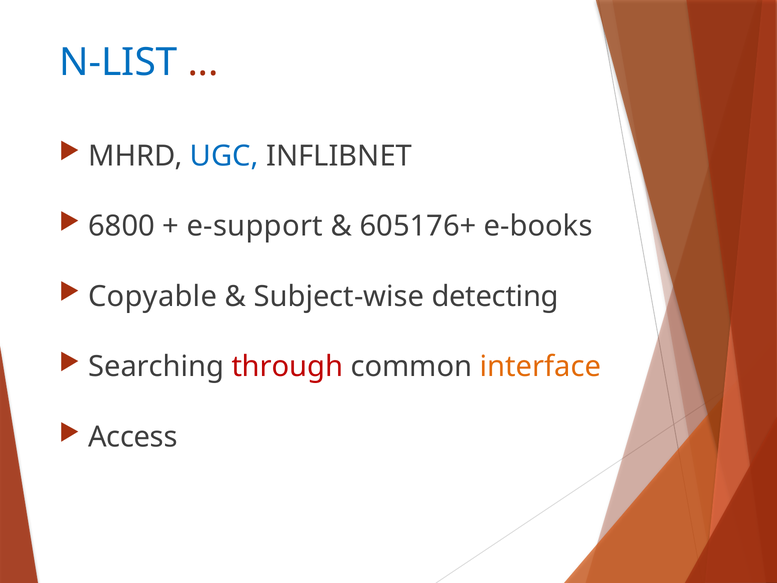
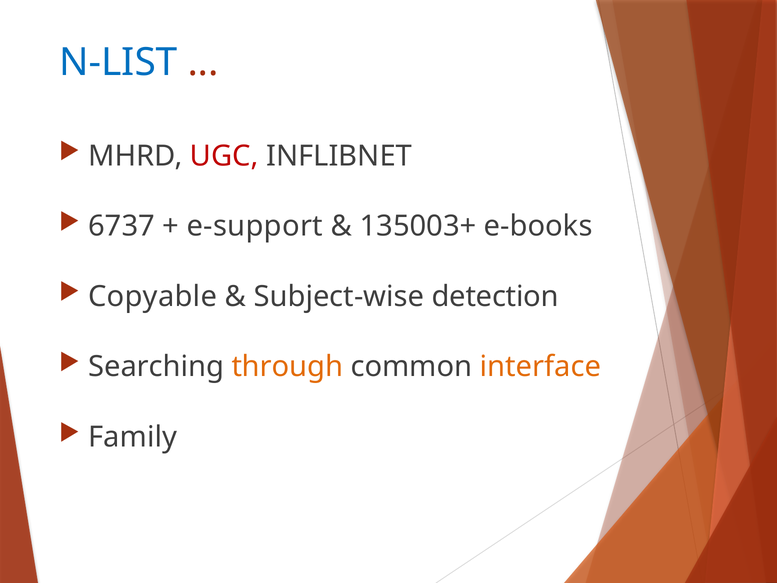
UGC colour: blue -> red (224, 156)
6800: 6800 -> 6737 (122, 226)
605176+: 605176+ -> 135003+ (418, 226)
detecting: detecting -> detection (495, 296)
through colour: red -> orange (287, 367)
Access: Access -> Family (133, 437)
